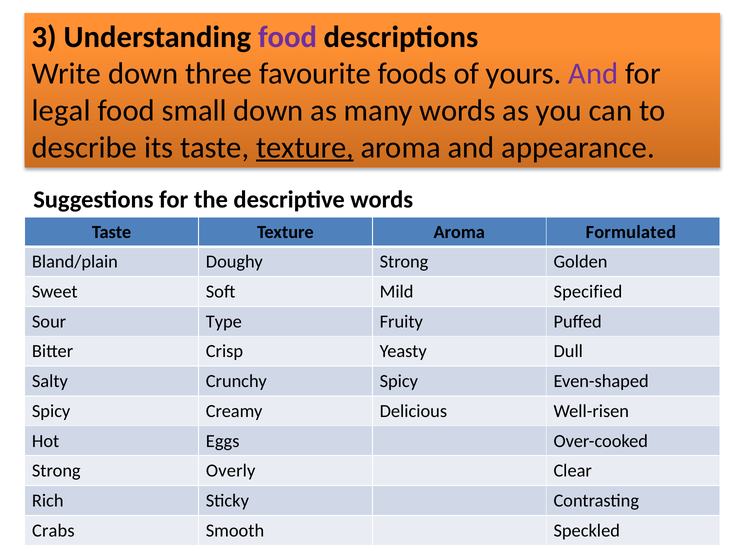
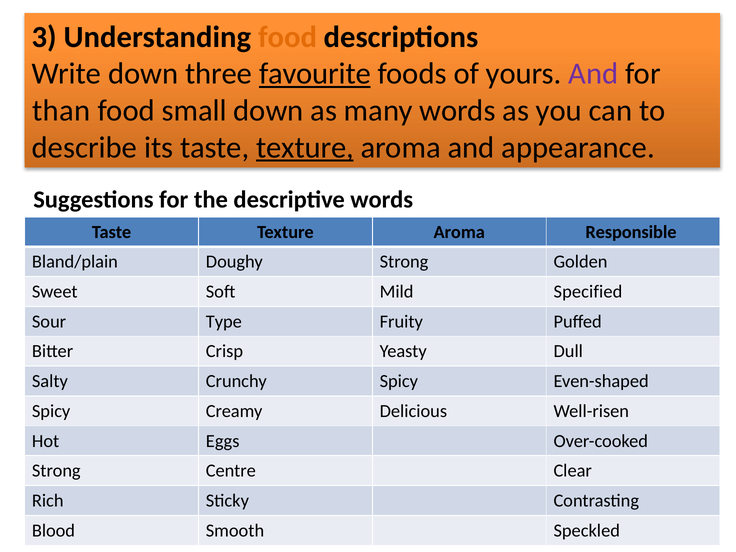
food colour: purple -> orange (288, 37)
favourite underline: none -> present (315, 74)
legal: legal -> than (61, 111)
Formulated: Formulated -> Responsible (631, 232)
Overly: Overly -> Centre (231, 471)
Crabs: Crabs -> Blood (53, 530)
